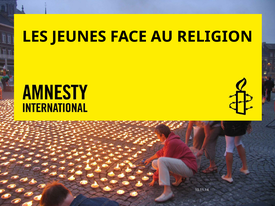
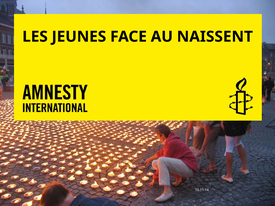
RELIGION: RELIGION -> NAISSENT (215, 37)
